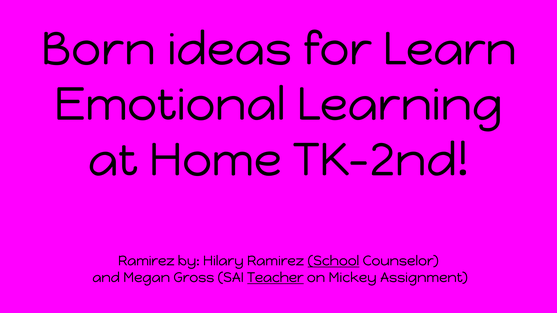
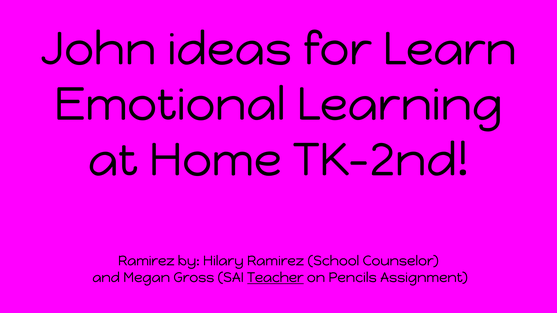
Born: Born -> John (99, 49)
School underline: present -> none (333, 261)
Mickey: Mickey -> Pencils (353, 278)
